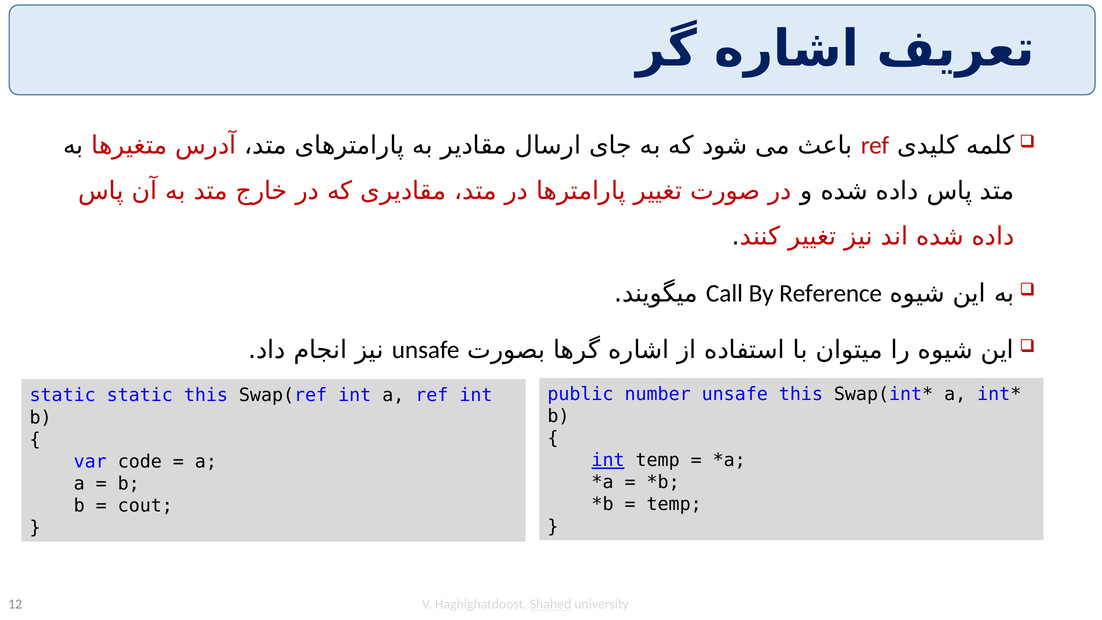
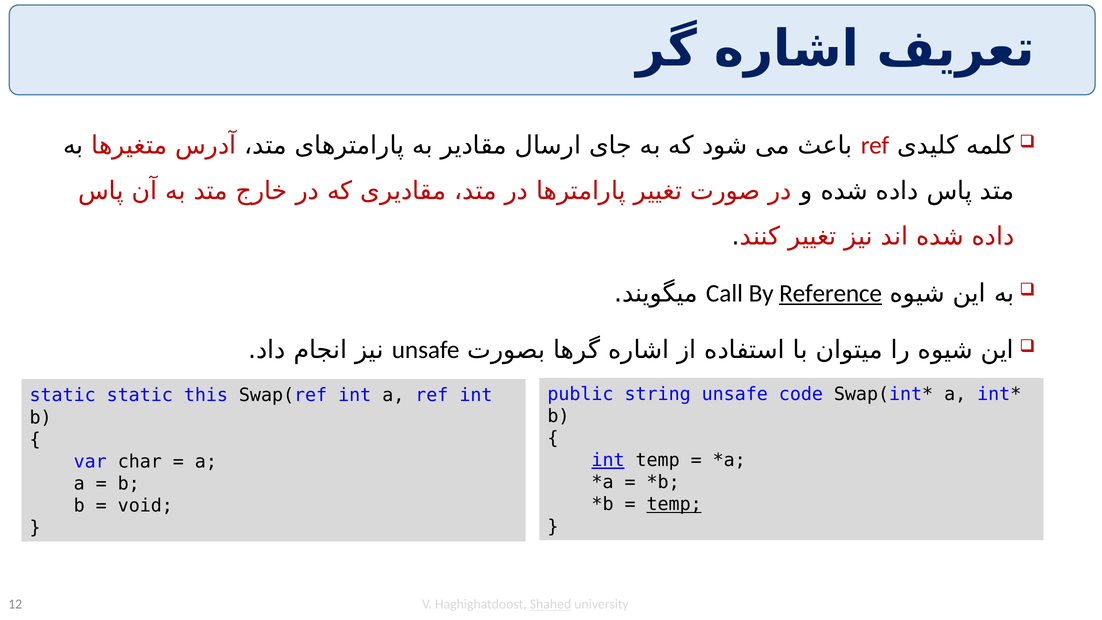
Reference underline: none -> present (831, 293)
number: number -> string (658, 394)
unsafe this: this -> code (801, 394)
code: code -> char (140, 461)
temp underline: none -> present (674, 504)
cout: cout -> void (145, 505)
